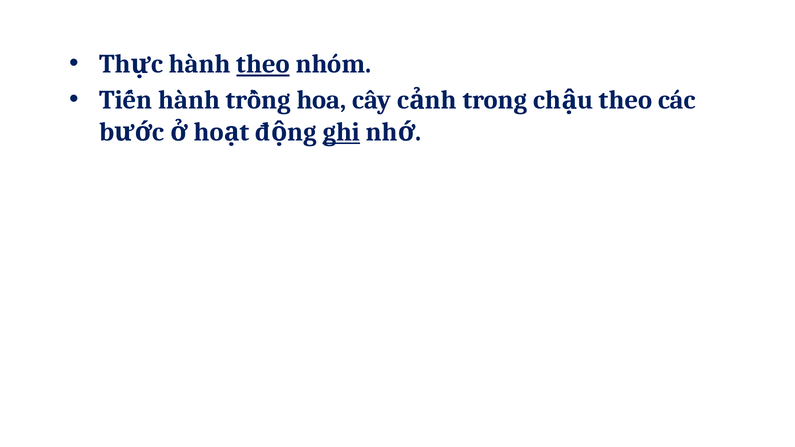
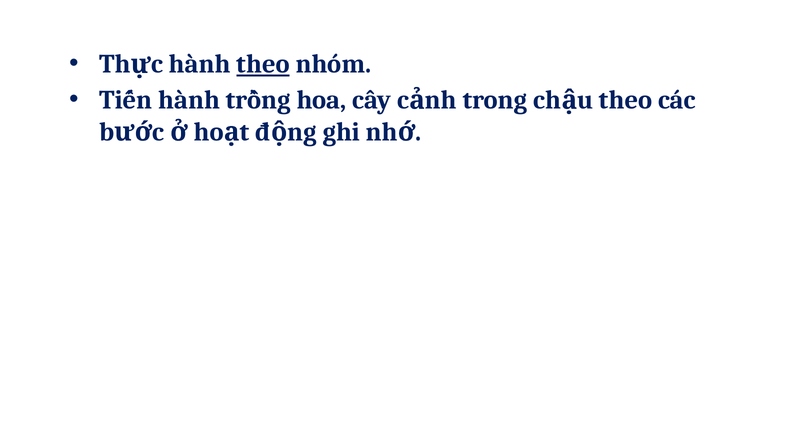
ghi underline: present -> none (341, 132)
